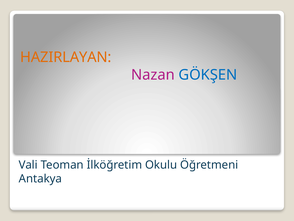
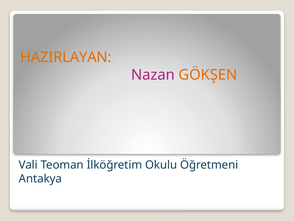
GÖKŞEN colour: blue -> orange (208, 75)
